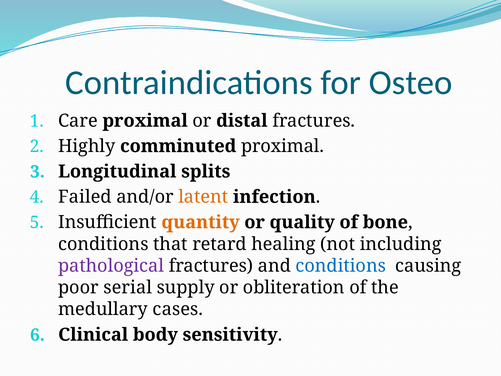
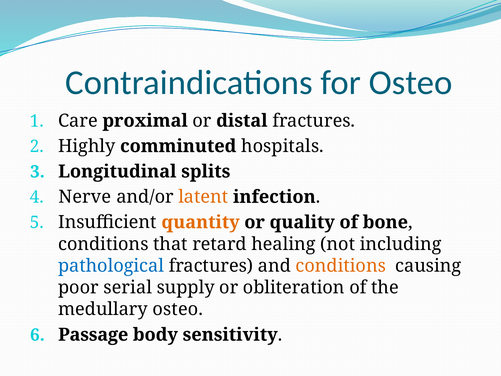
comminuted proximal: proximal -> hospitals (282, 146)
Failed: Failed -> Nerve (85, 197)
pathological colour: purple -> blue (111, 266)
conditions colour: blue -> orange (341, 266)
medullary cases: cases -> osteo (178, 309)
Clinical: Clinical -> Passage (93, 335)
